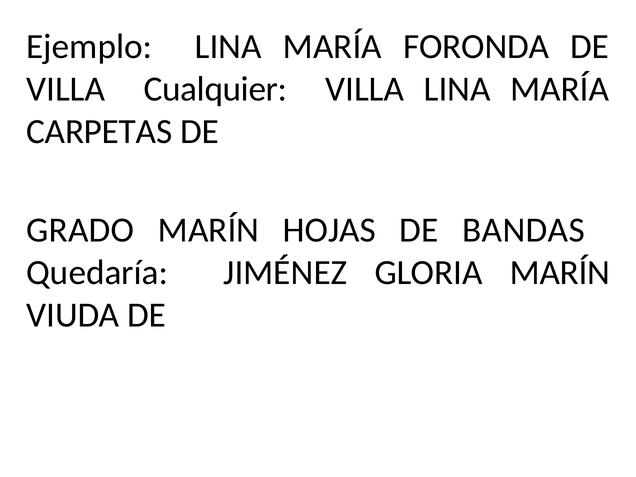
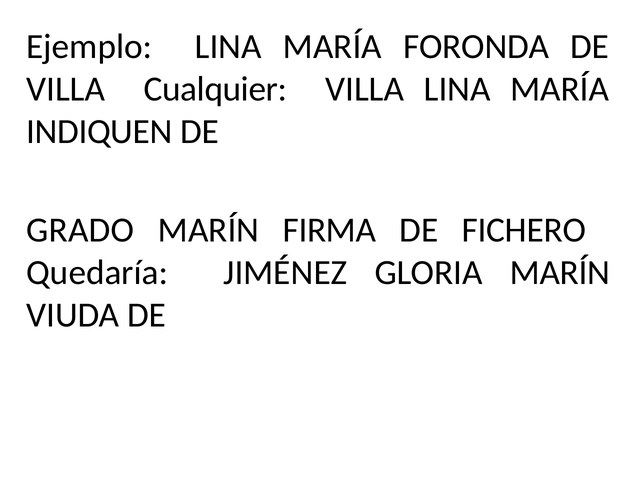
CARPETAS: CARPETAS -> INDIQUEN (99, 131)
HOJAS: HOJAS -> FIRMA (329, 230)
BANDAS: BANDAS -> FICHERO (524, 230)
